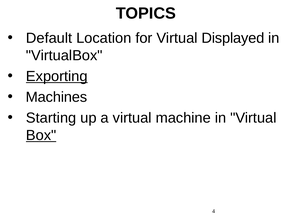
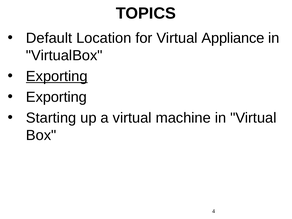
Displayed: Displayed -> Appliance (233, 38)
Machines: Machines -> Exporting (56, 97)
Box underline: present -> none (41, 135)
